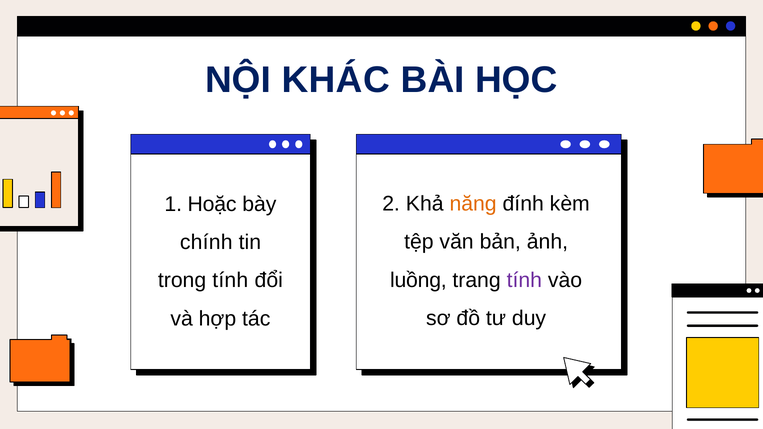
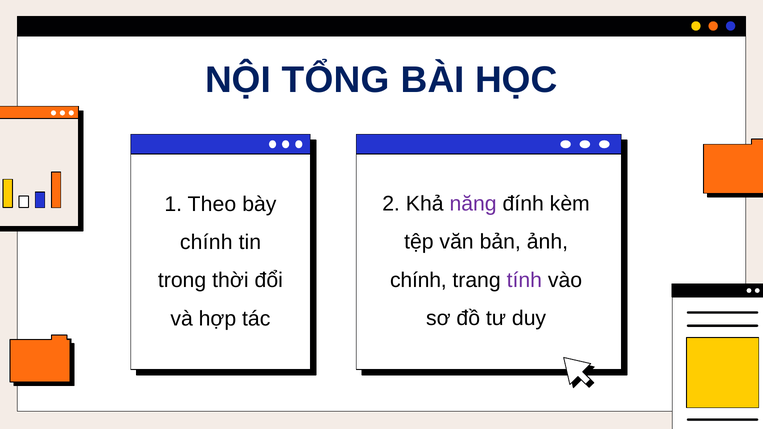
KHÁC: KHÁC -> TỔNG (336, 80)
năng colour: orange -> purple (473, 204)
Hoặc: Hoặc -> Theo (212, 204)
luồng: luồng -> chính (418, 280)
trong tính: tính -> thời (230, 281)
